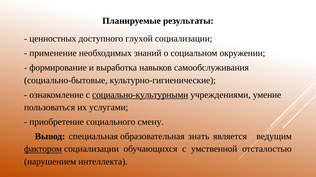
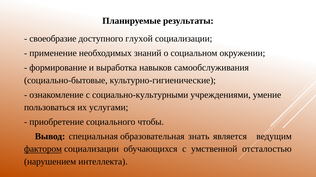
ценностных: ценностных -> своеобразие (53, 39)
социально-культурными underline: present -> none (140, 95)
смену: смену -> чтобы (151, 122)
